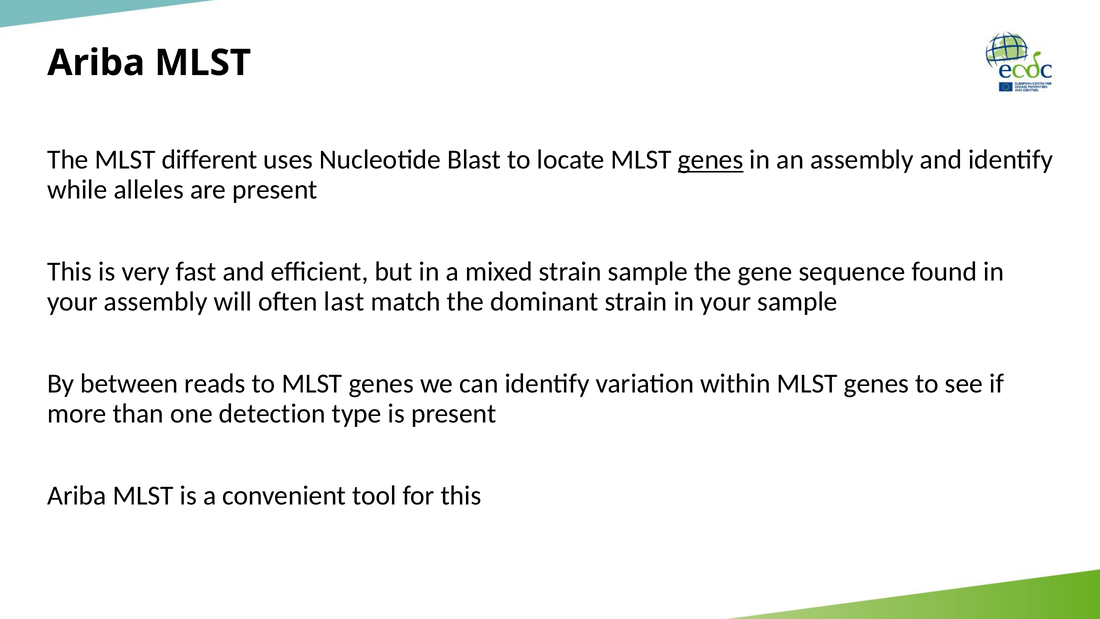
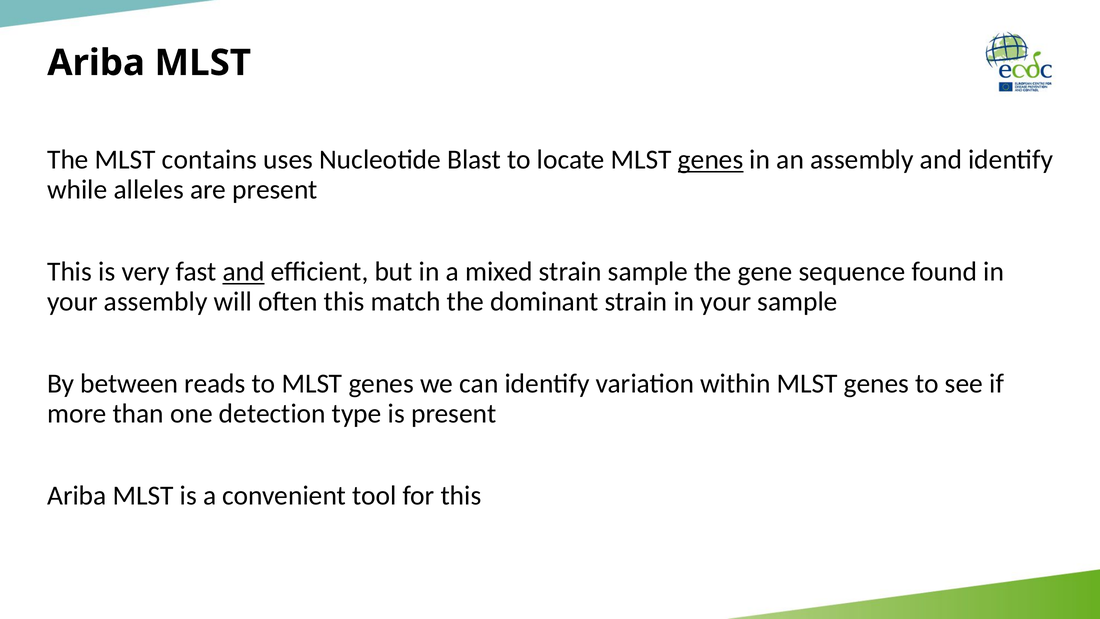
different: different -> contains (210, 160)
and underline: none -> present (244, 272)
often last: last -> this (344, 301)
